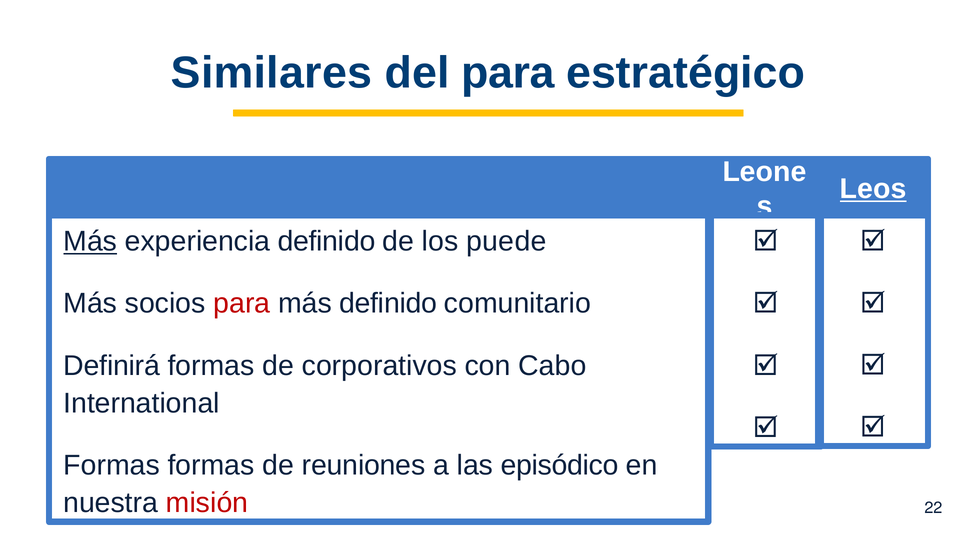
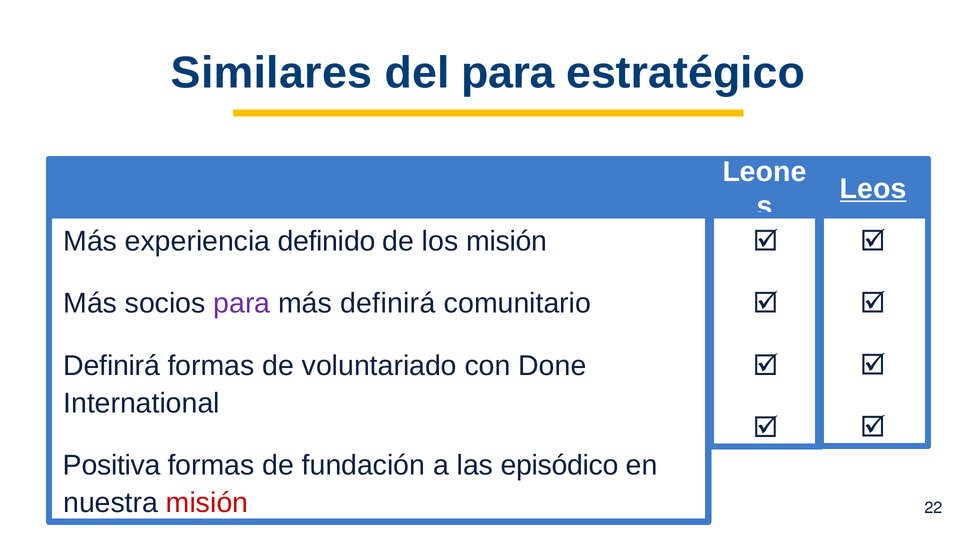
Más underline: present -> none (90, 241)
los puede: puede -> misión (507, 241)
para colour: red -> purple (242, 303)
más definido: definido -> definirá (388, 303)
corporativos: corporativos -> voluntariado (379, 365)
Cabo: Cabo -> Done (552, 365)
Formas: Formas -> Positiva (112, 465)
reuniones: reuniones -> fundación (364, 465)
